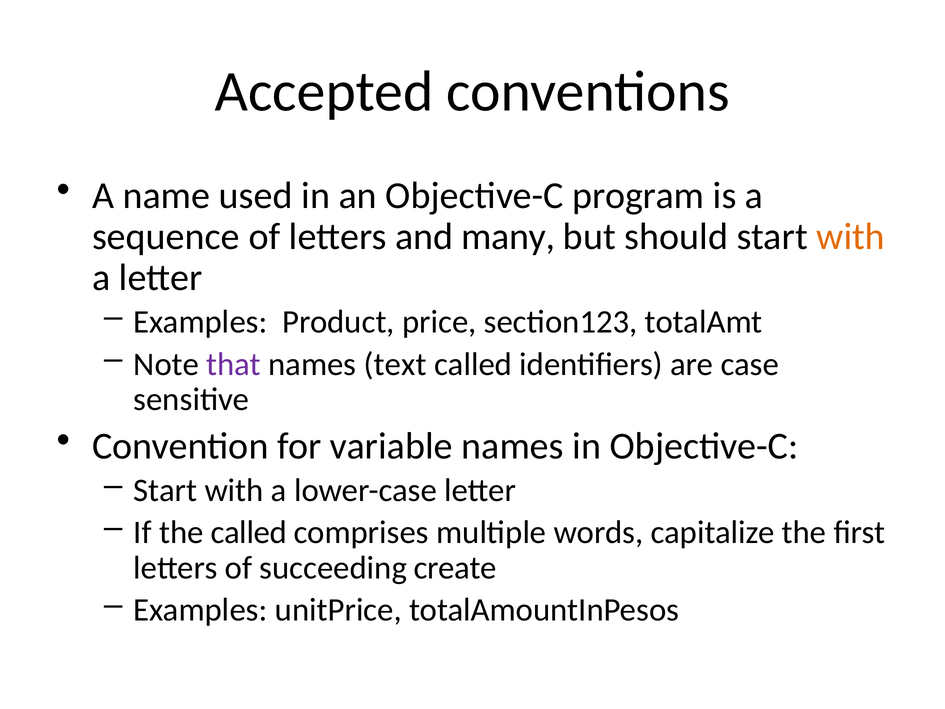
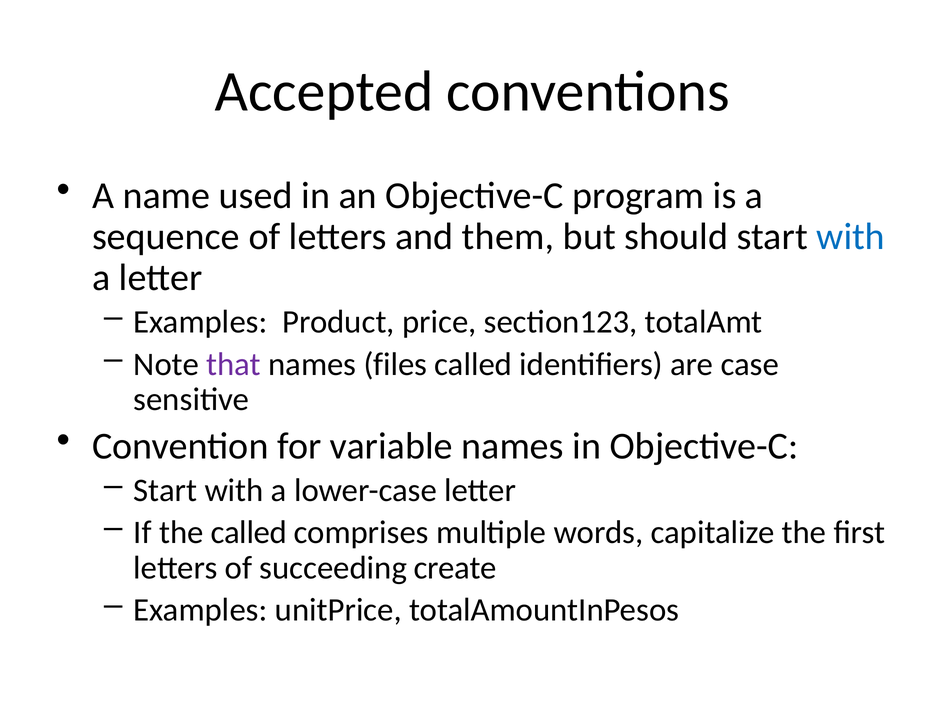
many: many -> them (508, 237)
with colour: orange -> blue (851, 237)
text: text -> files (395, 364)
